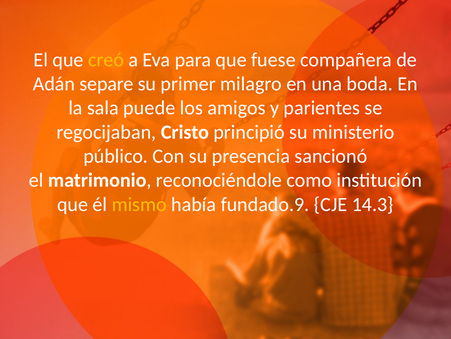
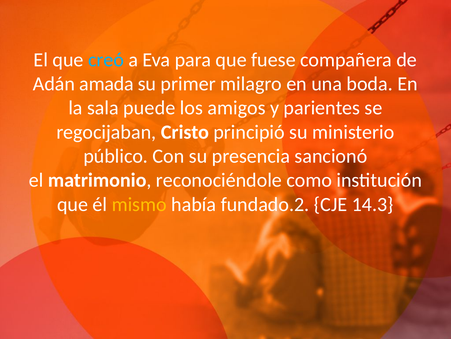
creó colour: yellow -> light blue (106, 60)
separe: separe -> amada (107, 84)
fundado.9: fundado.9 -> fundado.2 (265, 204)
